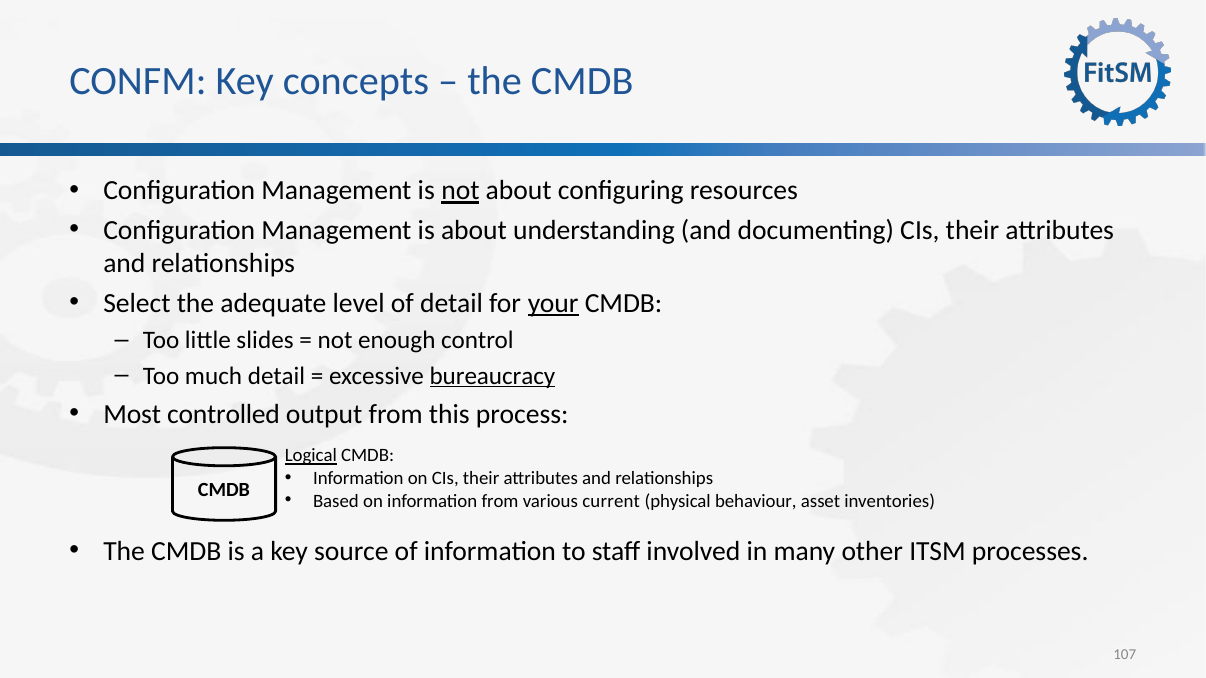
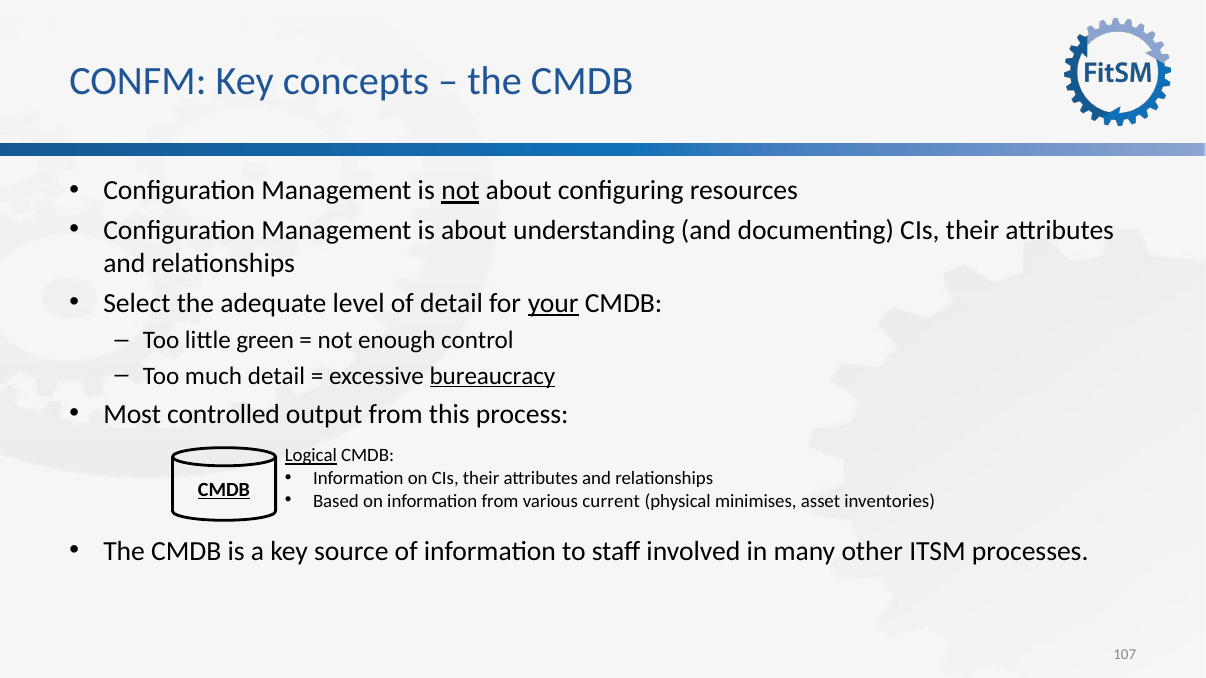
slides: slides -> green (265, 340)
CMDB underline: none -> present (224, 490)
behaviour: behaviour -> minimises (756, 501)
